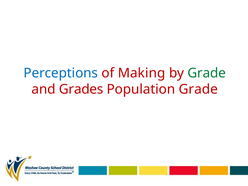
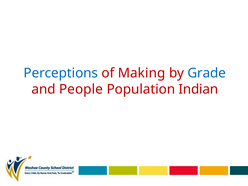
Grade colour: green -> blue (207, 73)
Grades: Grades -> People (81, 89)
Population Grade: Grade -> Indian (198, 89)
